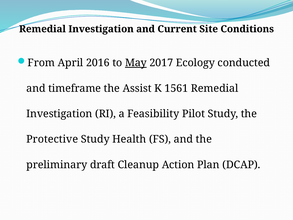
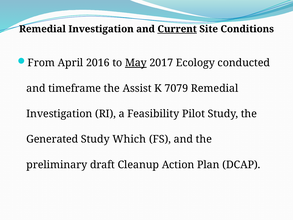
Current underline: none -> present (177, 29)
1561: 1561 -> 7079 (176, 88)
Protective: Protective -> Generated (52, 139)
Health: Health -> Which (129, 139)
